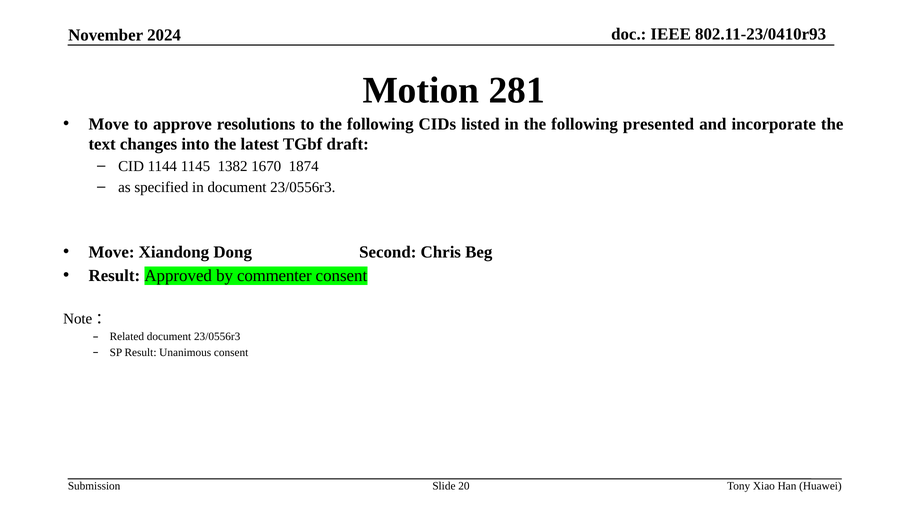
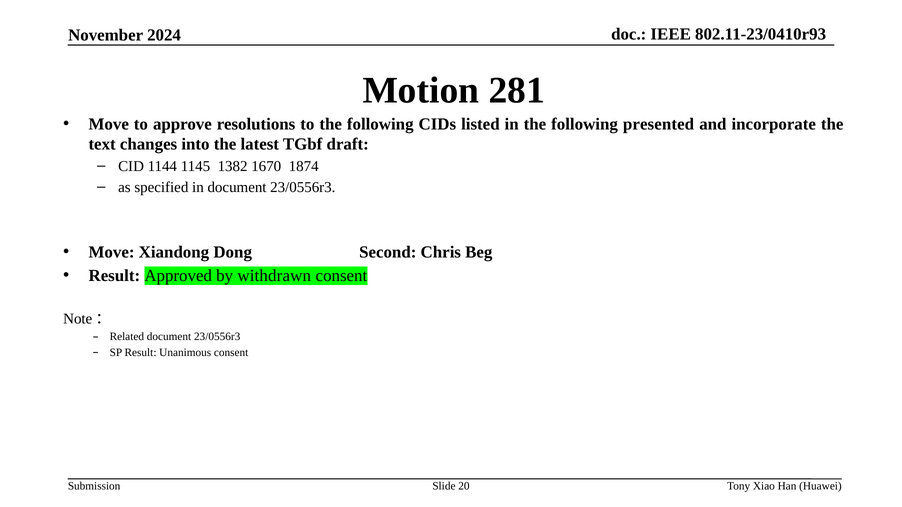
commenter: commenter -> withdrawn (274, 276)
